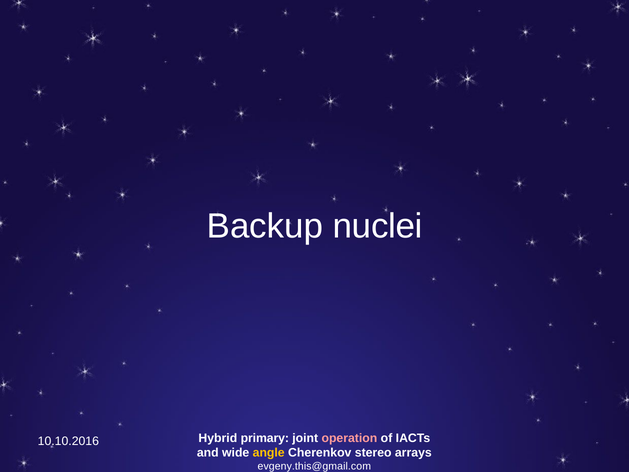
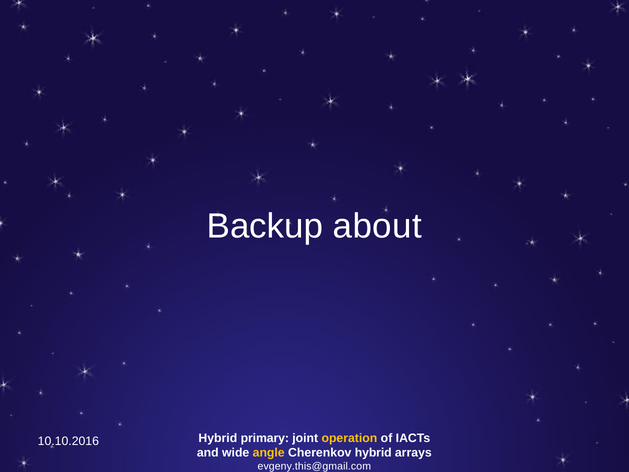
nuclei: nuclei -> about (377, 226)
operation colour: pink -> yellow (349, 438)
Cherenkov stereo: stereo -> hybrid (373, 452)
